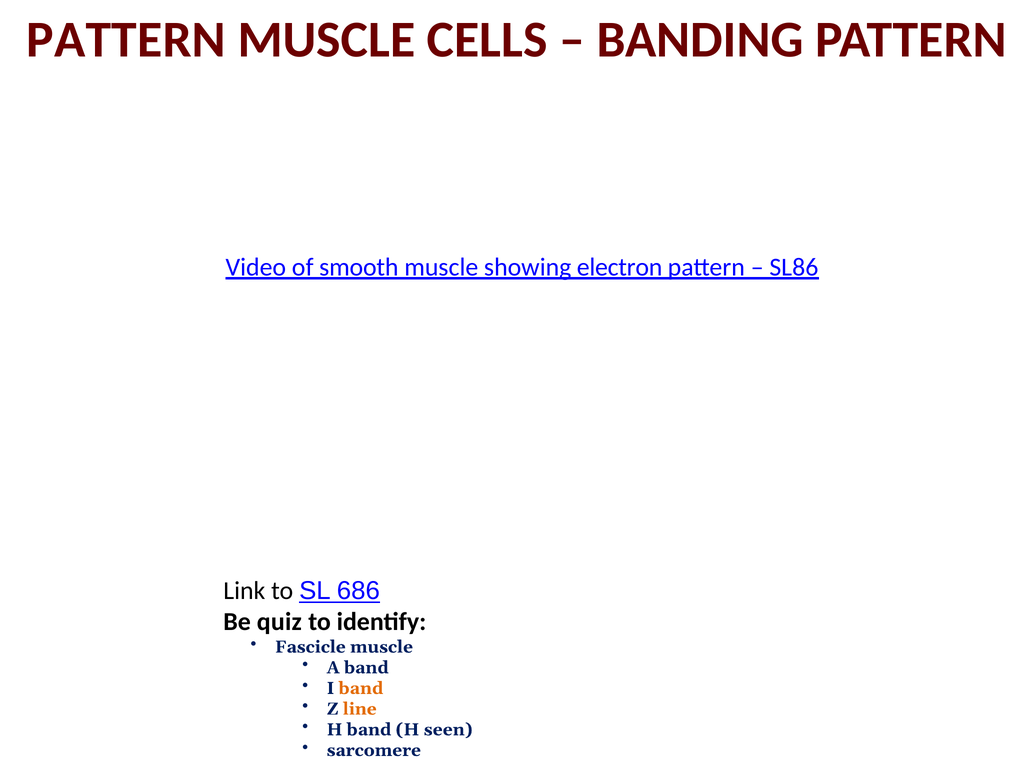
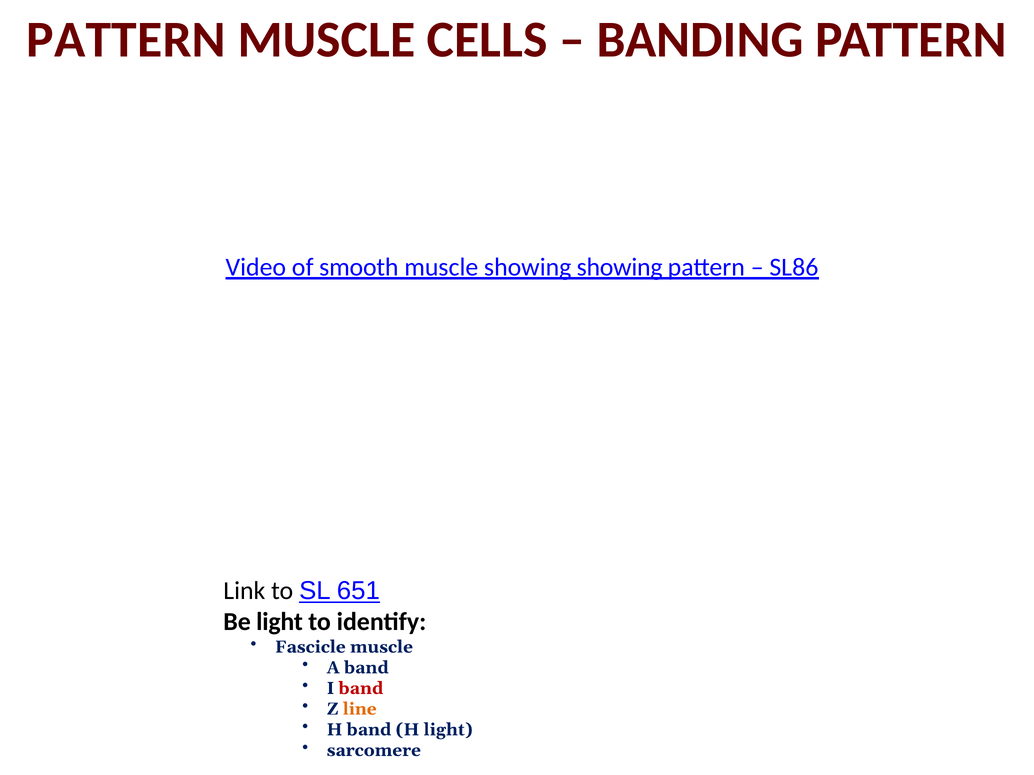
showing electron: electron -> showing (620, 267)
686: 686 -> 651 (358, 591)
Be quiz: quiz -> light (280, 622)
band colour: orange -> red (361, 689)
H seen: seen -> light (448, 730)
